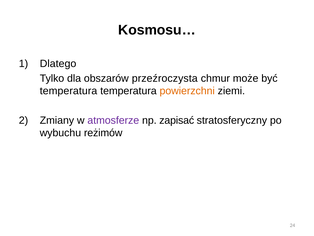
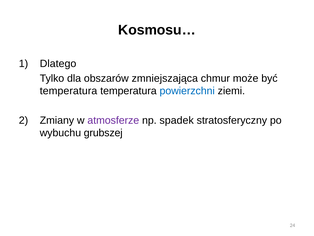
przeźroczysta: przeźroczysta -> zmniejszająca (165, 78)
powierzchni colour: orange -> blue (187, 91)
zapisać: zapisać -> spadek (177, 120)
reżimów: reżimów -> grubszej (103, 133)
